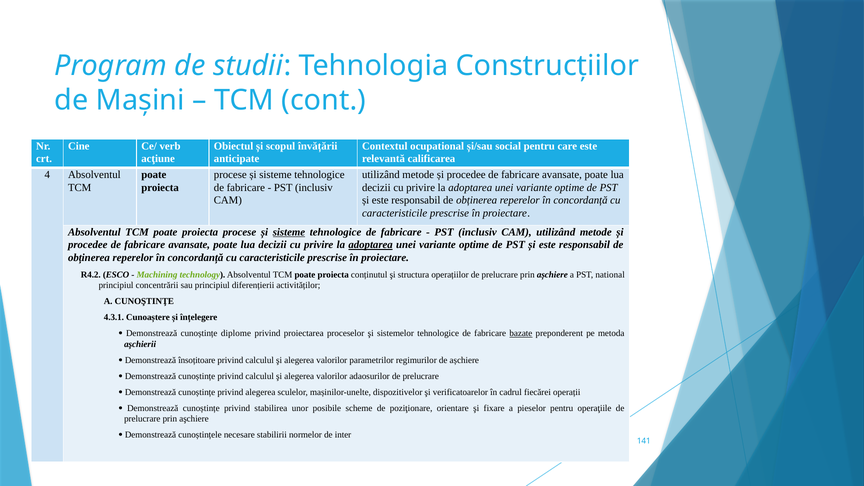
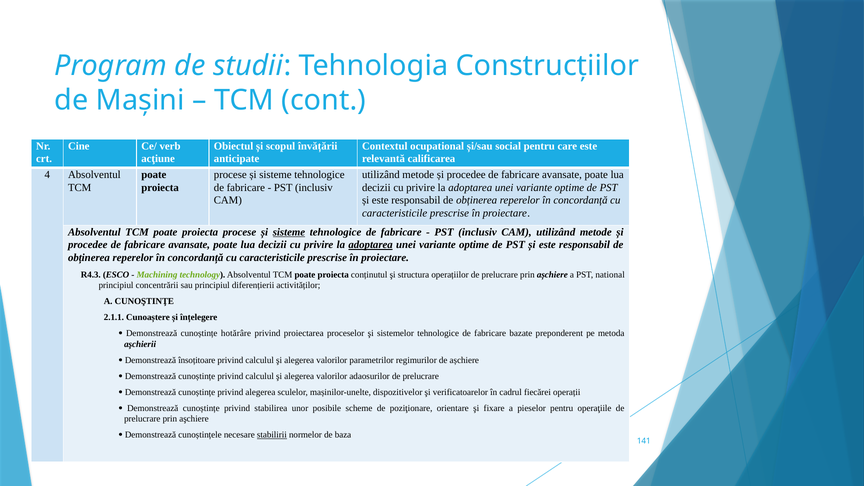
R4.2: R4.2 -> R4.3 (91, 275)
4.3.1: 4.3.1 -> 2.1.1 (114, 317)
diplome: diplome -> hotărâre (236, 333)
bazate underline: present -> none (521, 333)
stabilirii underline: none -> present (272, 435)
inter: inter -> baza (343, 435)
